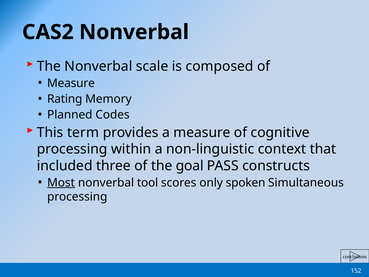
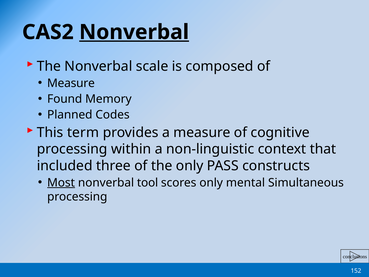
Nonverbal underline: none -> present (134, 32)
Rating: Rating -> Found (65, 99)
the goal: goal -> only (190, 166)
spoken: spoken -> mental (245, 182)
